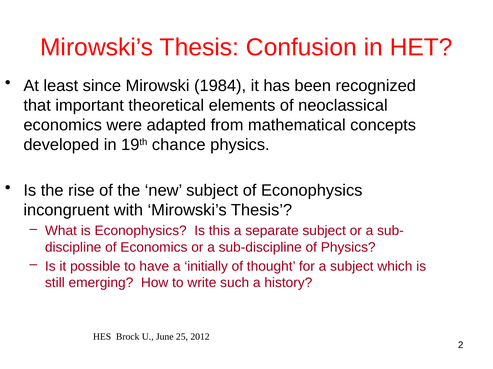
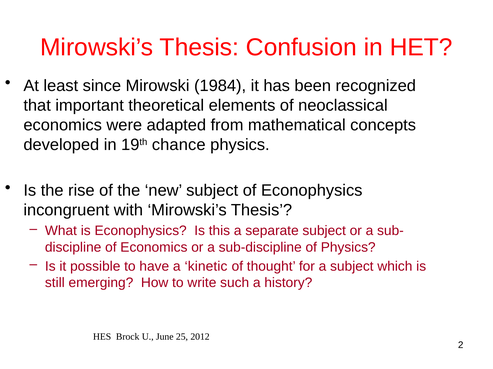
initially: initially -> kinetic (206, 267)
